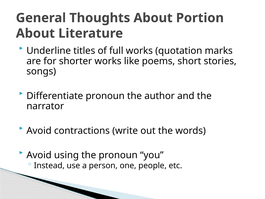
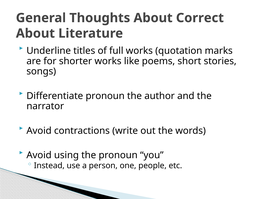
Portion: Portion -> Correct (200, 18)
